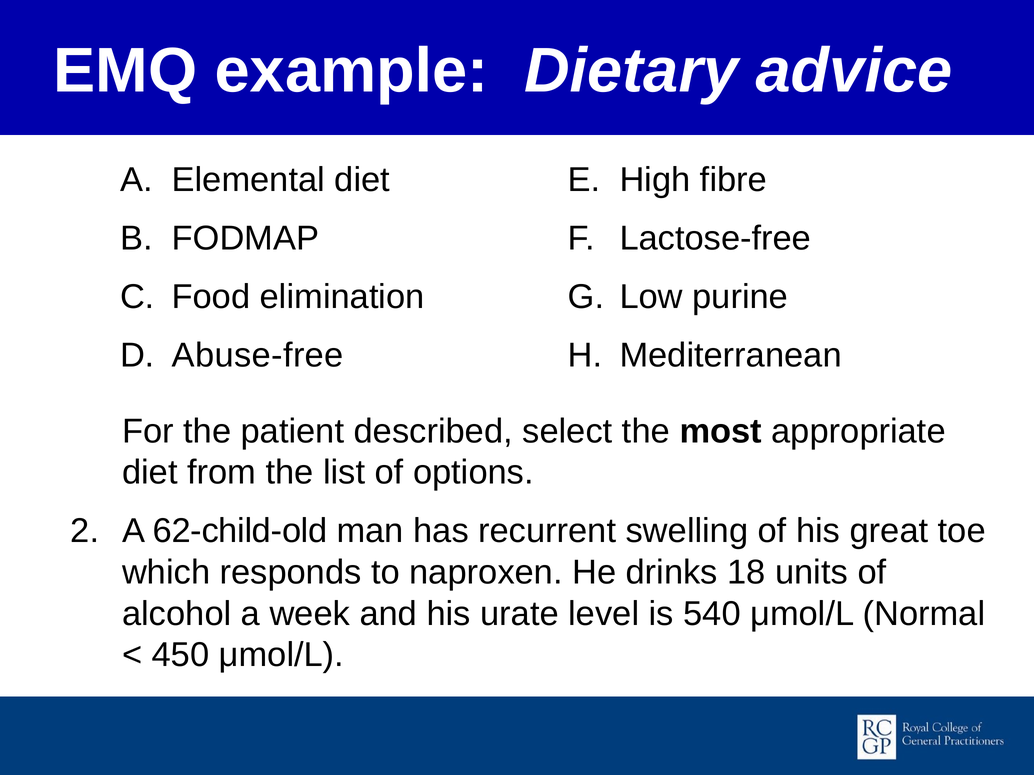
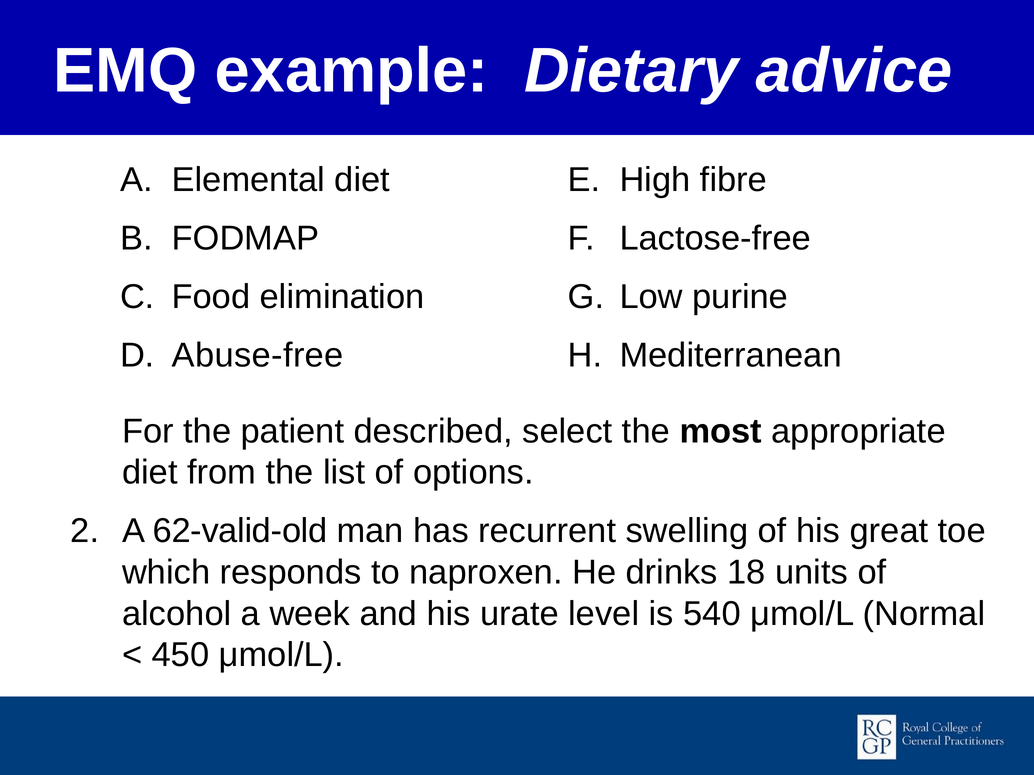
62-child-old: 62-child-old -> 62-valid-old (240, 531)
